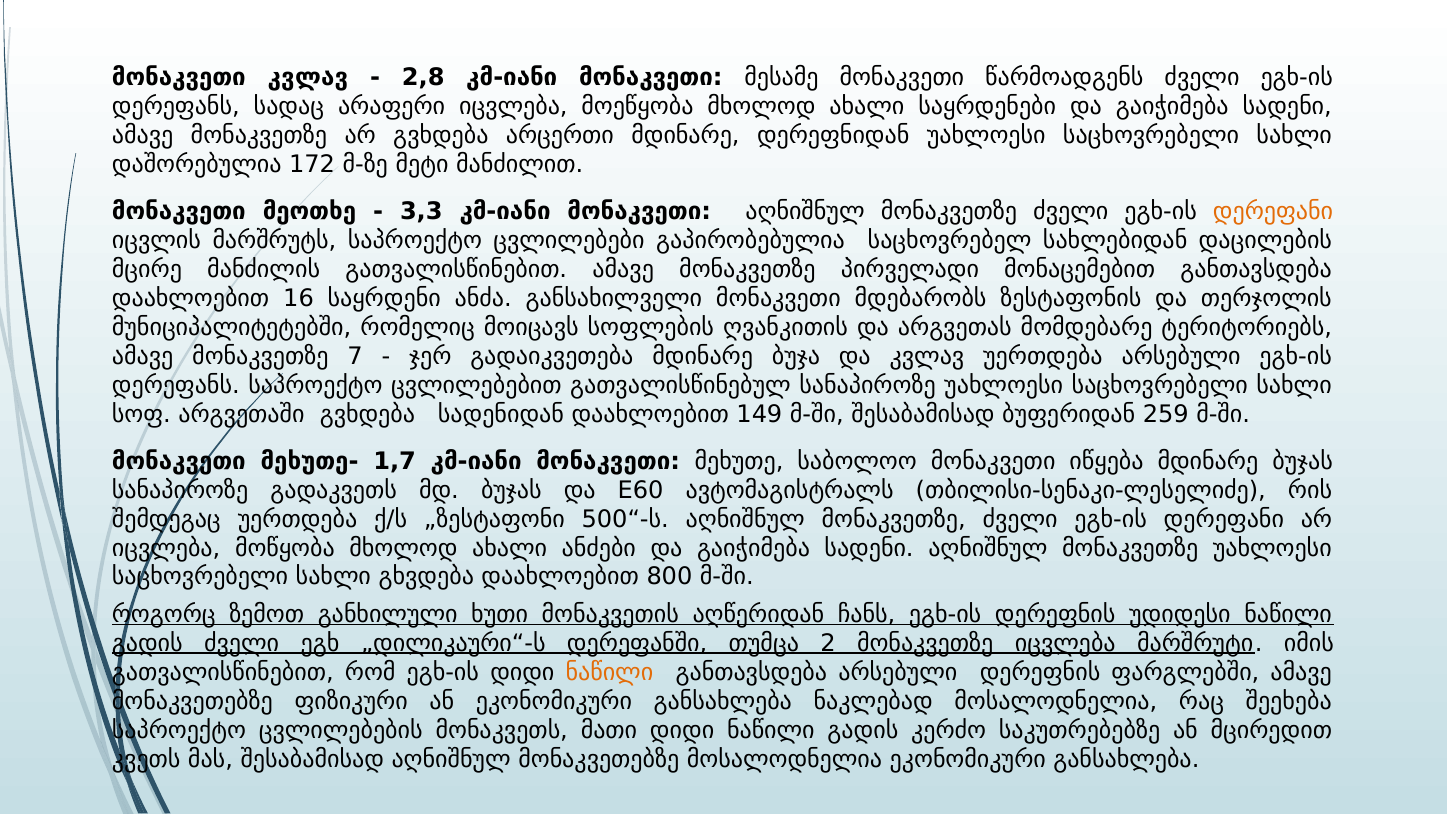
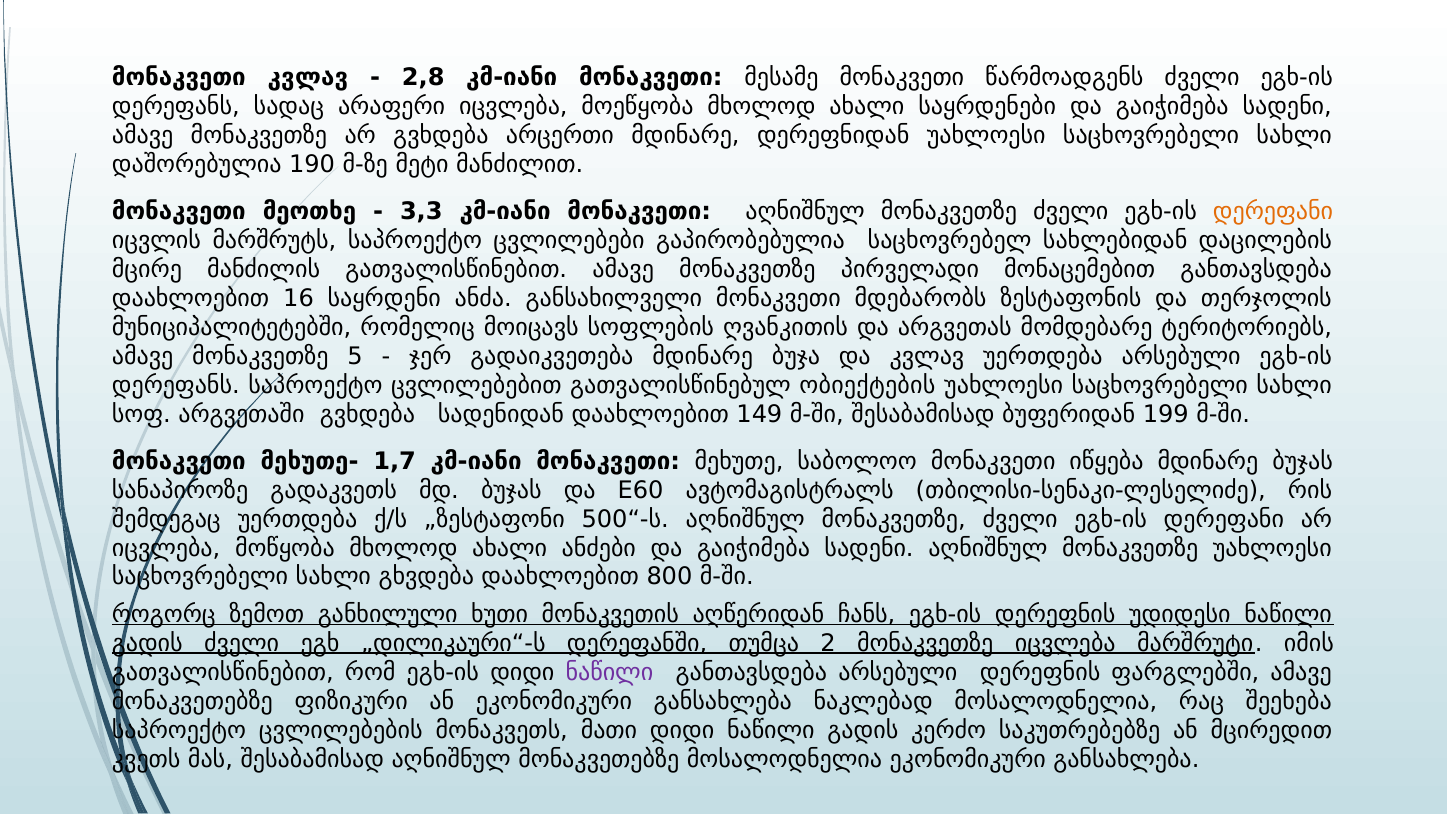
172: 172 -> 190 (312, 165)
7: 7 -> 5 (355, 356)
გათვალისწინებულ სანაპიროზე: სანაპიროზე -> ობიექტების (867, 385)
259: 259 -> 199 (1166, 414)
ნაწილი colour: orange -> purple (609, 673)
